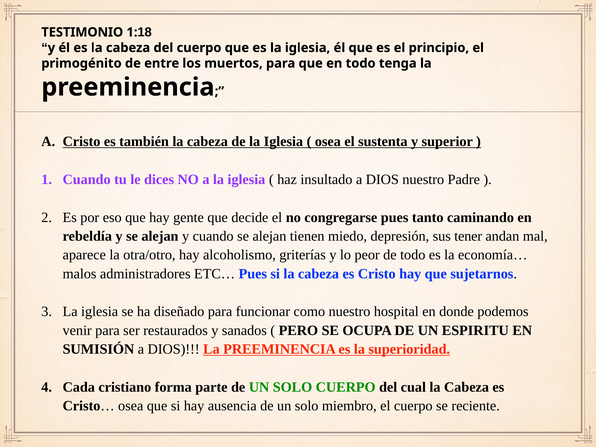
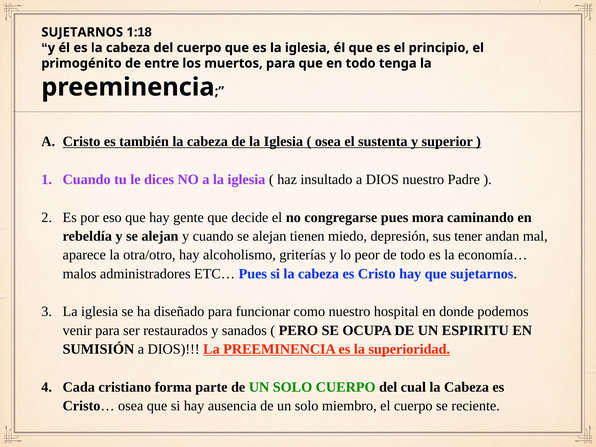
TESTIMONIO: TESTIMONIO -> SUJETARNOS (82, 32)
tanto: tanto -> mora (428, 217)
